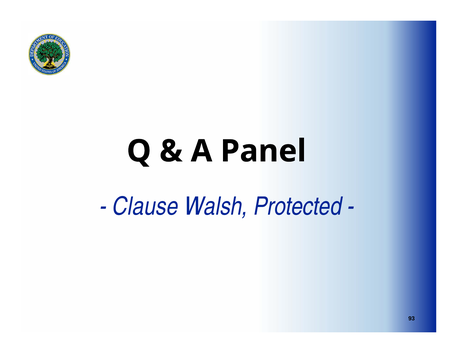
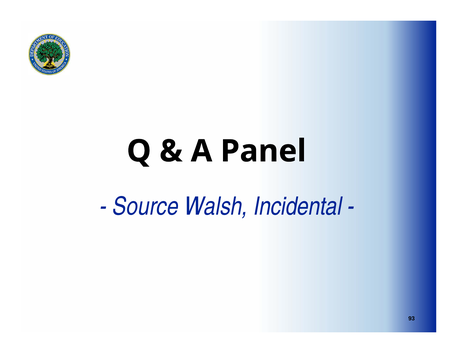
Clause: Clause -> Source (146, 207)
Protected: Protected -> Incidental (298, 207)
